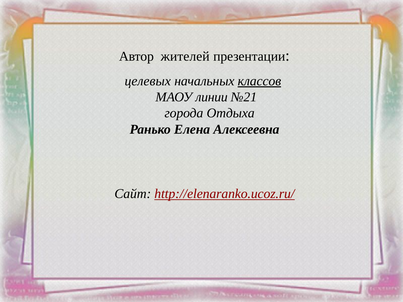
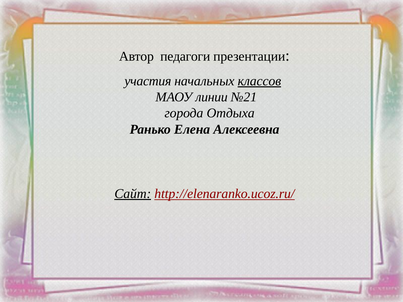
жителей: жителей -> педагоги (185, 56)
целевых: целевых -> участия (148, 81)
Сайт underline: none -> present (133, 194)
